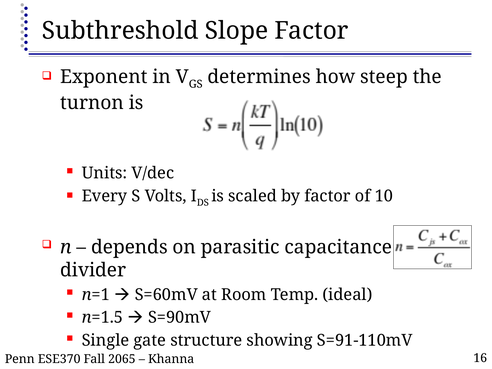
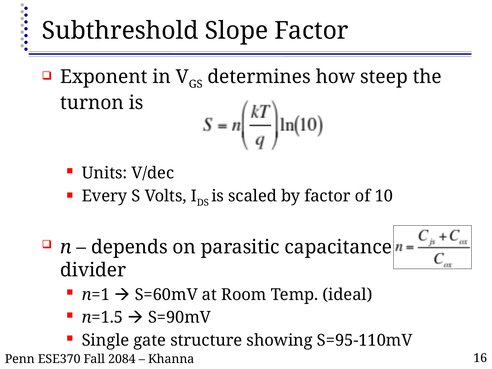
S=91-110mV: S=91-110mV -> S=95-110mV (365, 340)
2065: 2065 -> 2084 (122, 359)
